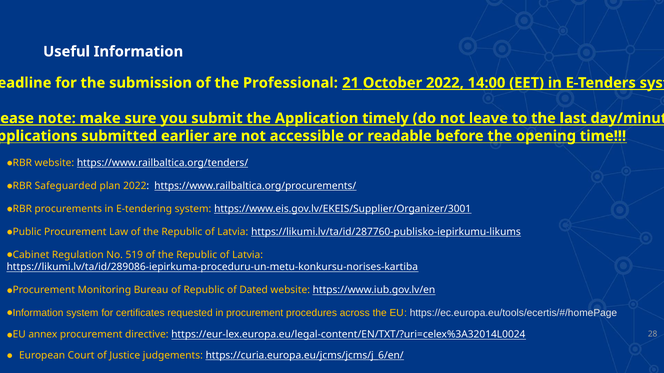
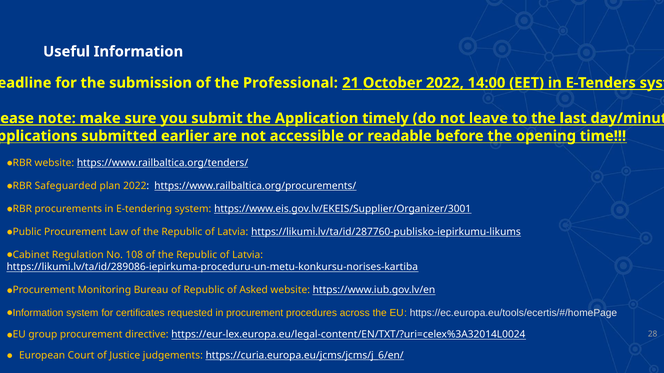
519: 519 -> 108 (134, 255)
Dated: Dated -> Asked (254, 290)
annex: annex -> group (43, 335)
